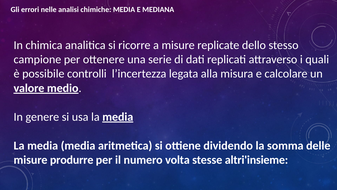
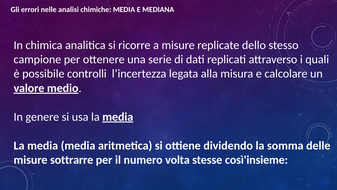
produrre: produrre -> sottrarre (72, 160)
altri'insieme: altri'insieme -> così'insieme (256, 160)
